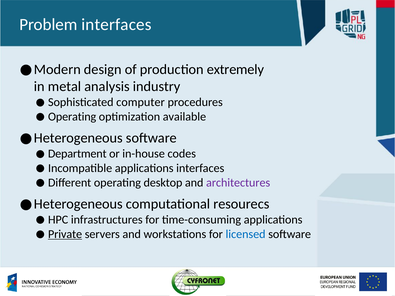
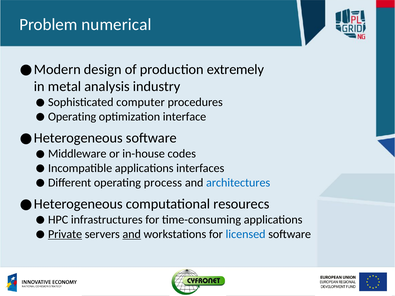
Problem interfaces: interfaces -> numerical (116, 25)
available: available -> interface (184, 117)
Department: Department -> Middleware (77, 154)
desktop: desktop -> process (163, 183)
architectures colour: purple -> blue (238, 183)
and underline: none -> present (132, 234)
